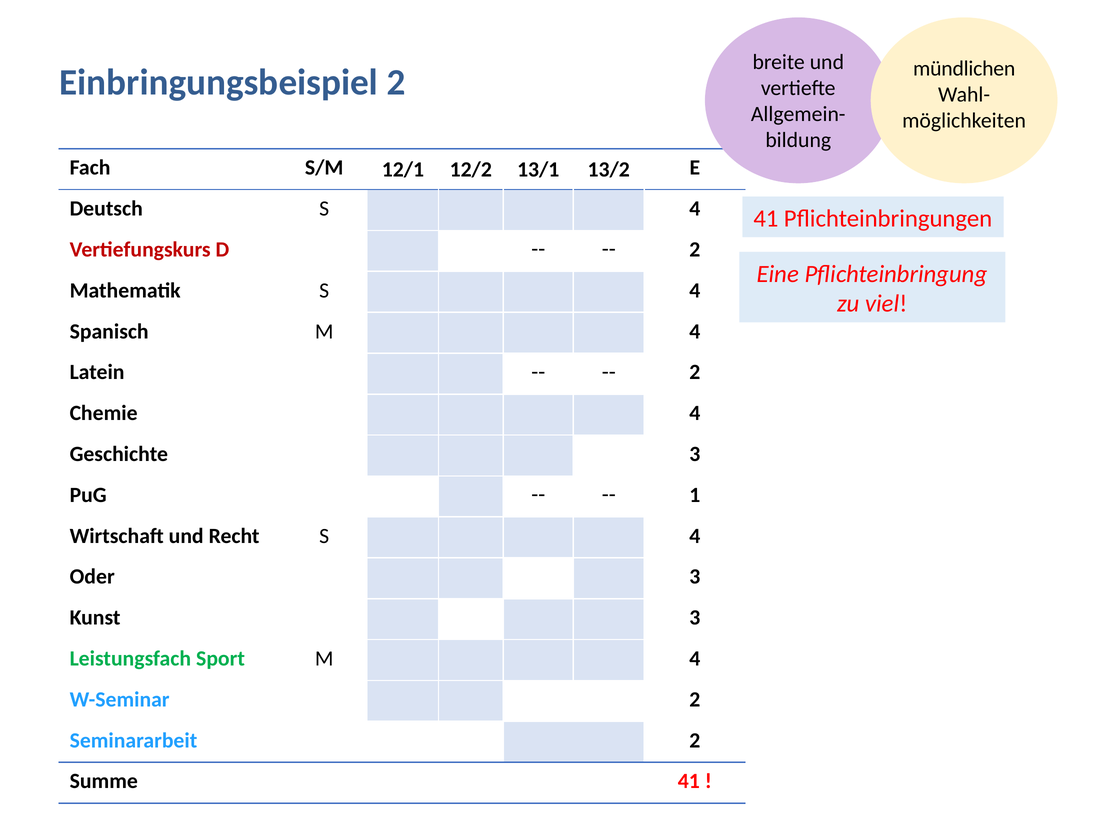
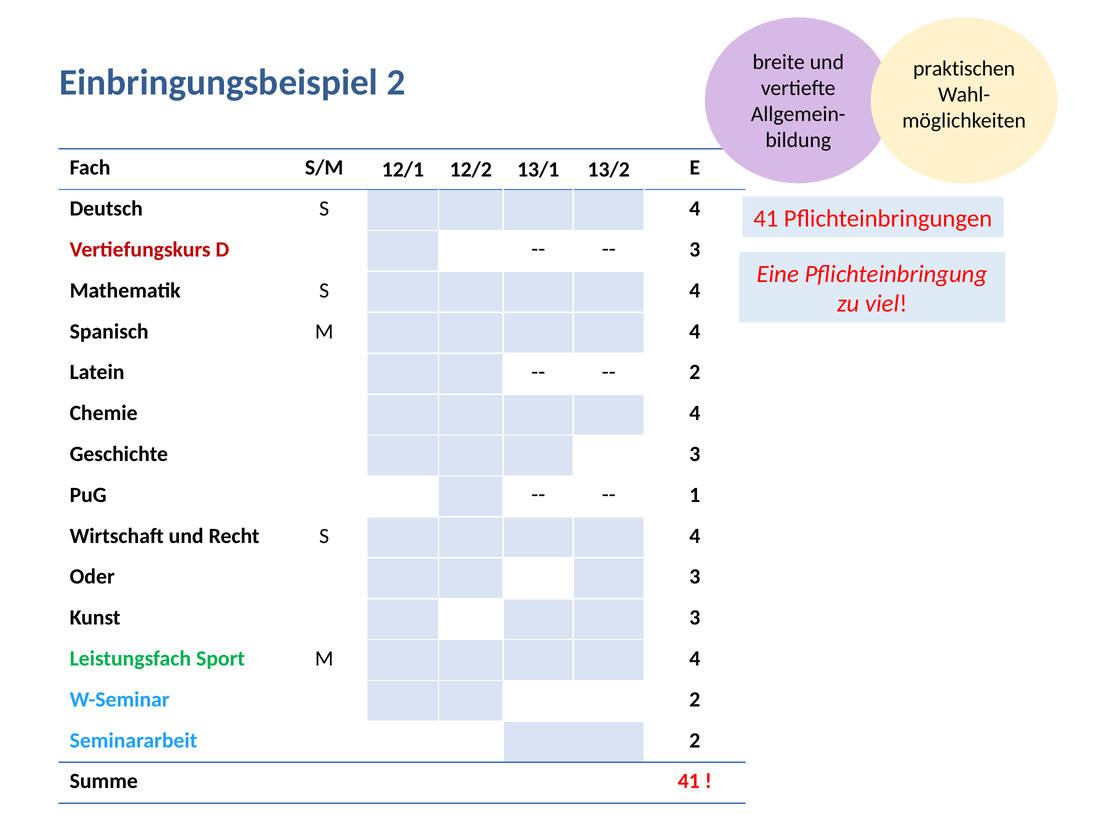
mündlichen: mündlichen -> praktischen (964, 68)
2: 2 -> 3 (695, 250)
